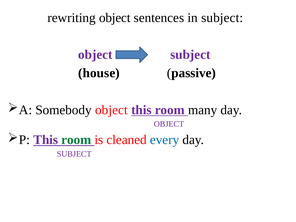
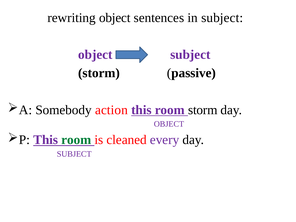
house: house -> storm (99, 73)
Somebody object: object -> action (111, 110)
room many: many -> storm (203, 110)
every colour: blue -> purple (165, 140)
